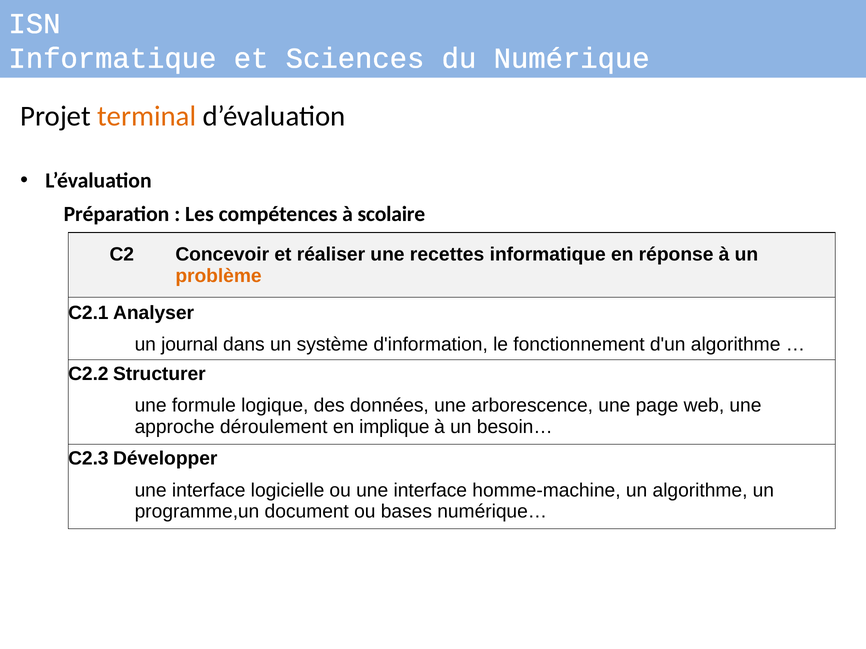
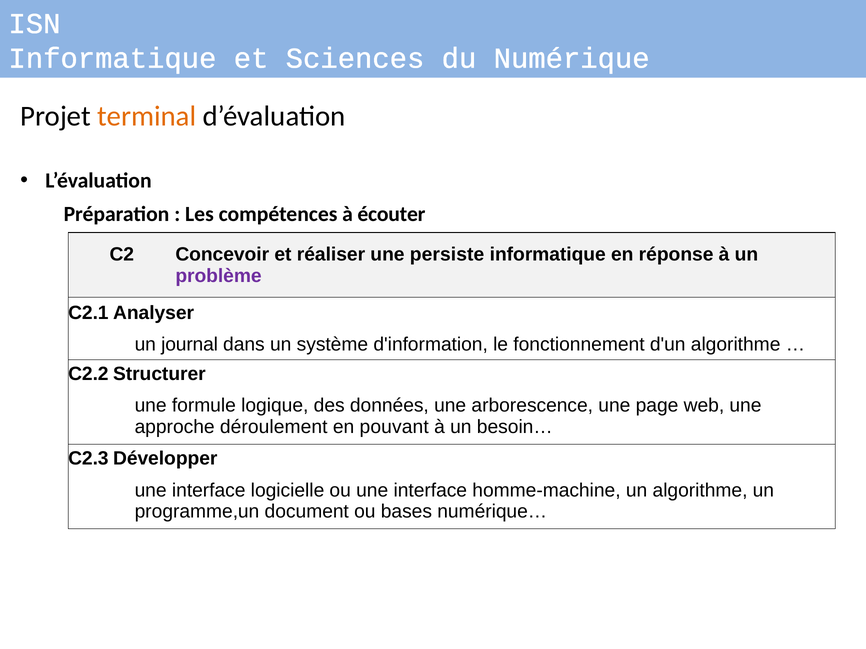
scolaire: scolaire -> écouter (391, 214)
recettes: recettes -> persiste (447, 255)
problème colour: orange -> purple (219, 276)
implique: implique -> pouvant (394, 427)
